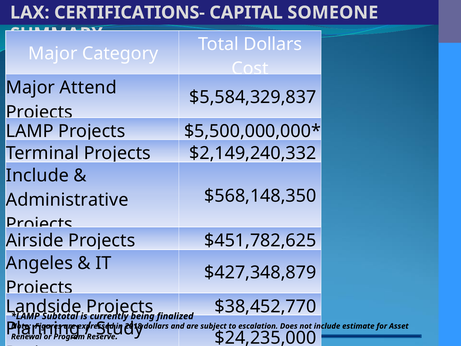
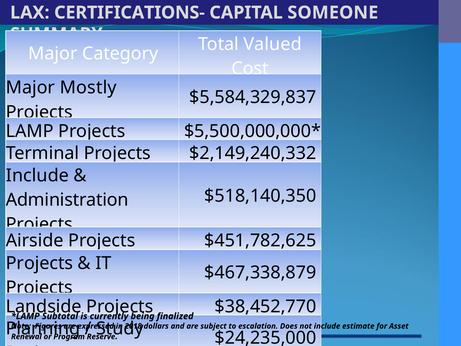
Total Dollars: Dollars -> Valued (273, 44)
Attend: Attend -> Mostly (88, 88)
$568,148,350: $568,148,350 -> $518,140,350 (260, 196)
Administrative: Administrative -> Administration (67, 200)
Angeles: Angeles -> Projects (39, 263)
$427,348,879: $427,348,879 -> $467,338,879 (260, 272)
